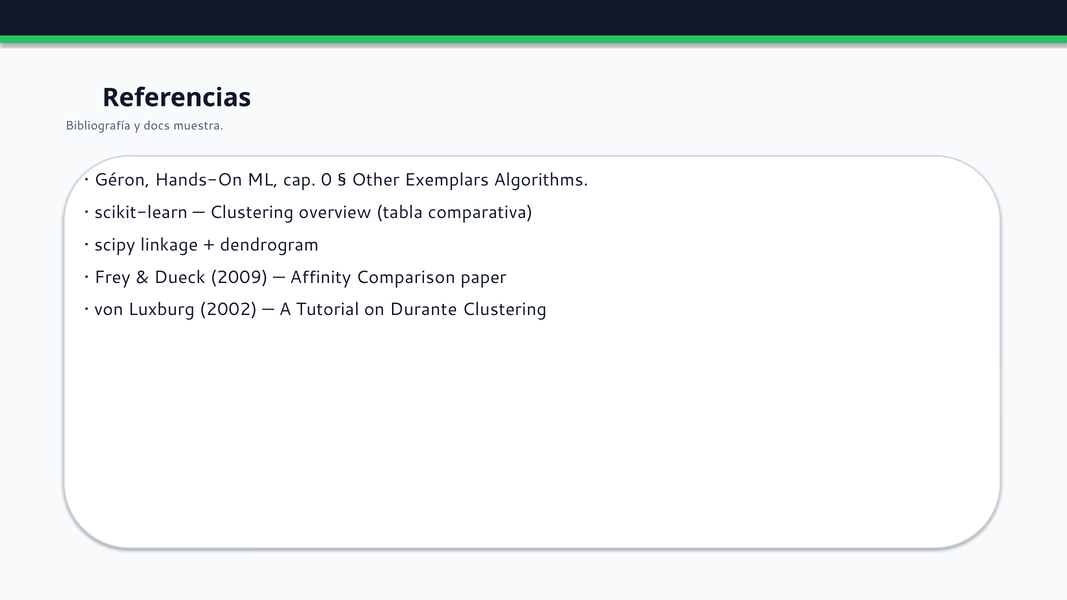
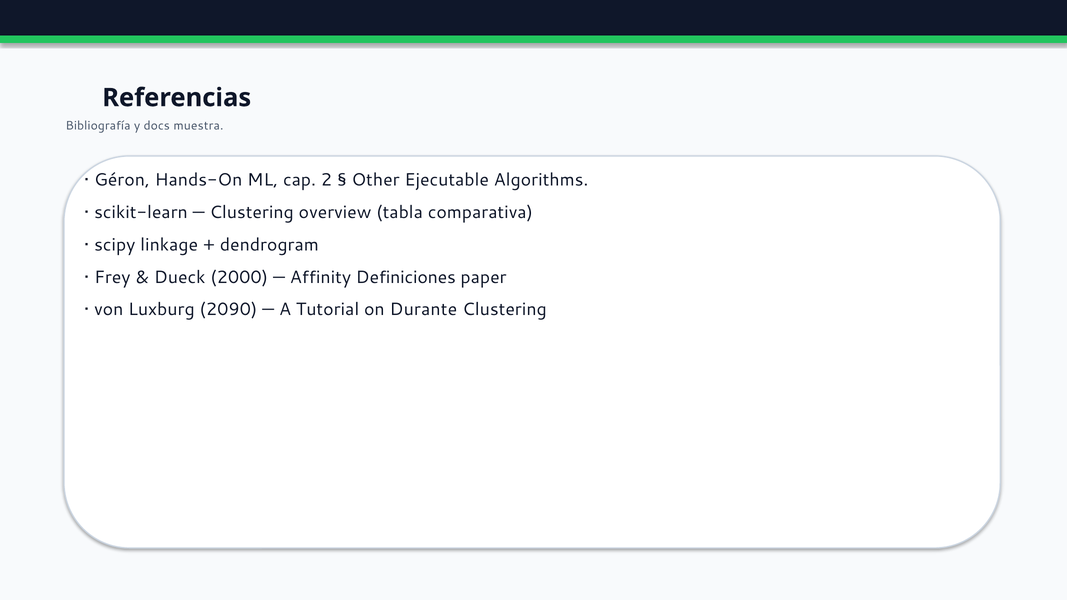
0: 0 -> 2 (326, 180)
Exemplars: Exemplars -> Ejecutable (447, 180)
2009: 2009 -> 2000 (239, 277)
Comparison: Comparison -> Definiciones (406, 277)
2002: 2002 -> 2090 (228, 310)
